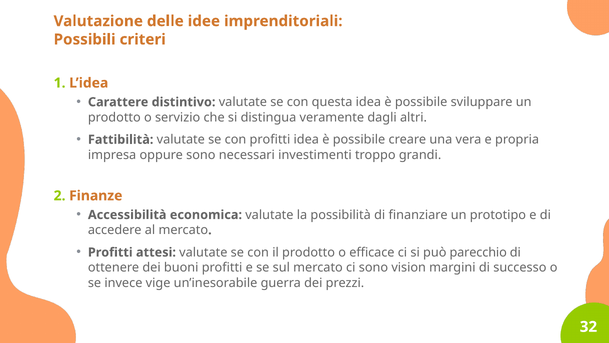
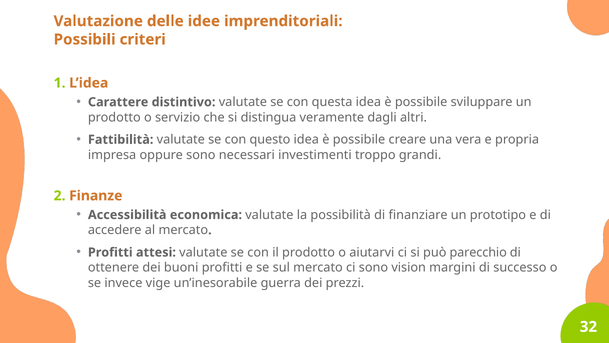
con profitti: profitti -> questo (270, 139)
efficace: efficace -> aiutarvi (372, 252)
